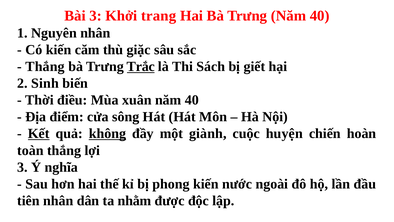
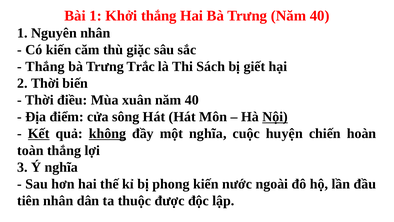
Bài 3: 3 -> 1 (96, 16)
Khởi trang: trang -> thắng (159, 16)
Trắc underline: present -> none (141, 66)
2 Sinh: Sinh -> Thời (45, 83)
Nội underline: none -> present (275, 117)
một giành: giành -> nghĩa (208, 133)
nhằm: nhằm -> thuộc (134, 200)
